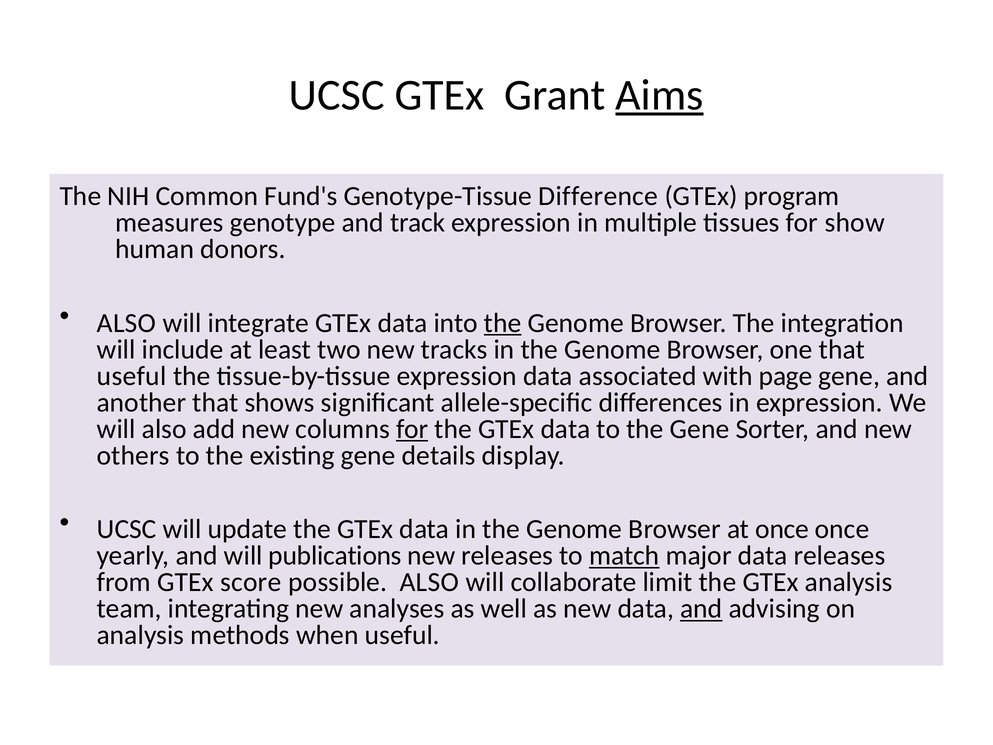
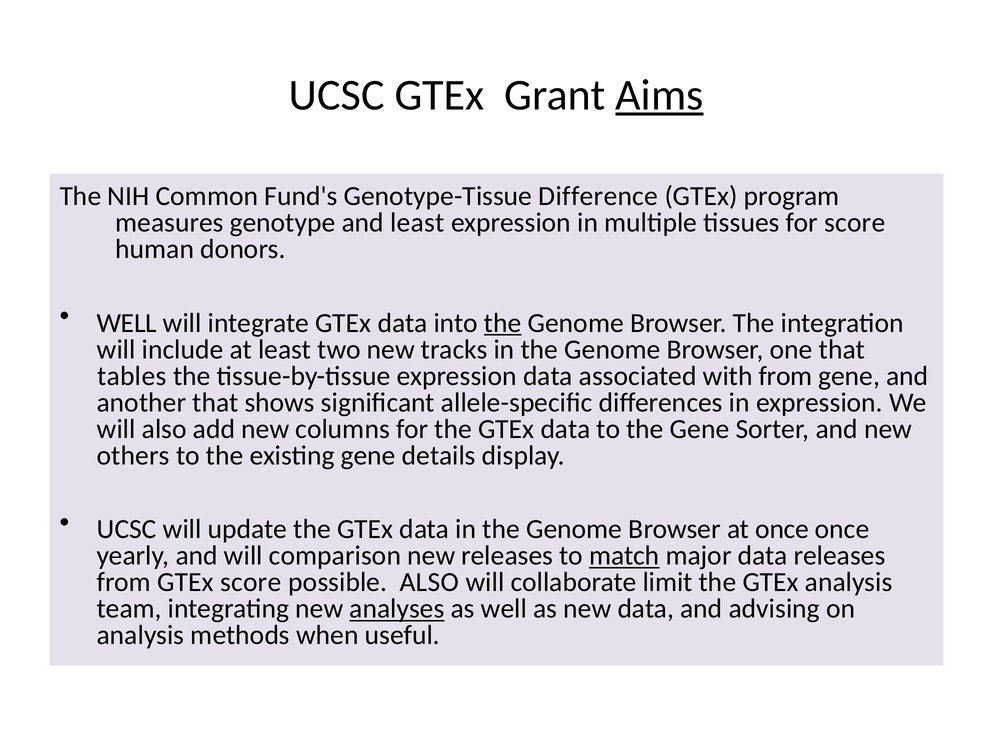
and track: track -> least (417, 223)
for show: show -> score (855, 223)
ALSO: ALSO -> WELL (127, 323)
useful: useful -> tables (132, 376)
with page: page -> from (786, 376)
for underline: present -> none (412, 429)
publications: publications -> comparison (335, 556)
analyses underline: none -> present (397, 609)
and underline: present -> none (701, 609)
